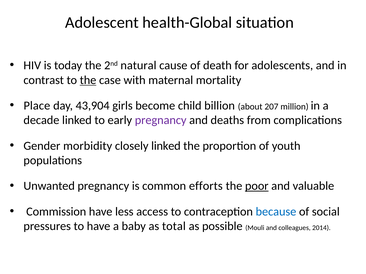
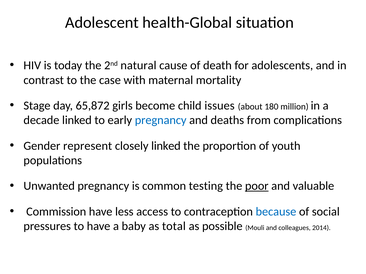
the underline: present -> none (88, 80)
Place: Place -> Stage (37, 106)
43,904: 43,904 -> 65,872 (93, 106)
billion: billion -> issues (220, 106)
207: 207 -> 180 (271, 107)
pregnancy colour: purple -> blue (161, 120)
morbidity: morbidity -> represent (88, 146)
efforts: efforts -> testing (206, 186)
